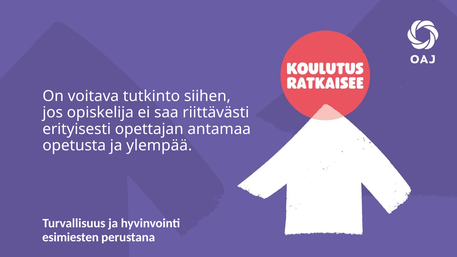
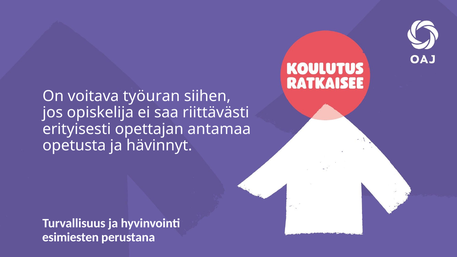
tutkinto: tutkinto -> työuran (151, 96)
ylempää: ylempää -> hävinnyt (159, 146)
